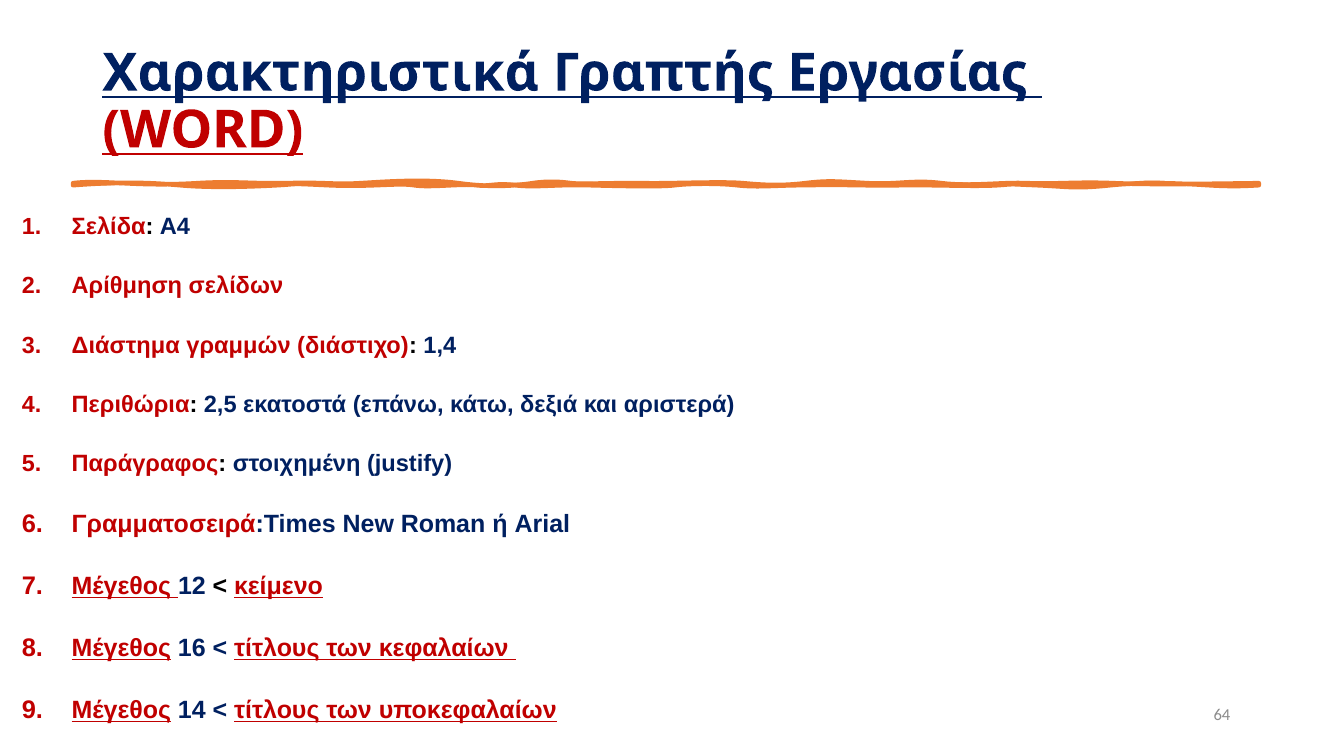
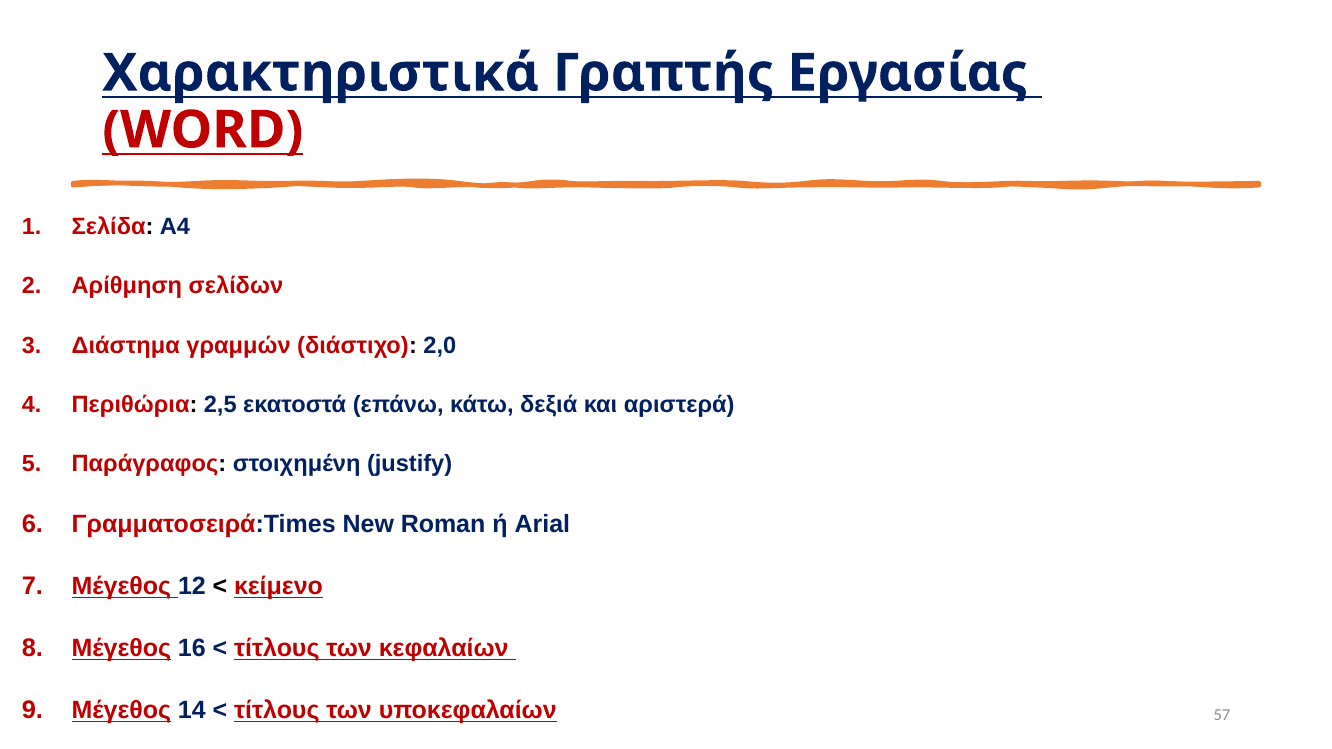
1,4: 1,4 -> 2,0 (440, 345)
64: 64 -> 57 (1222, 715)
